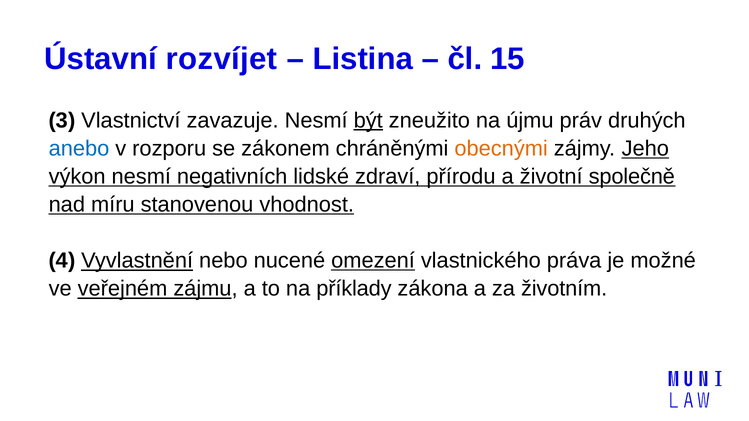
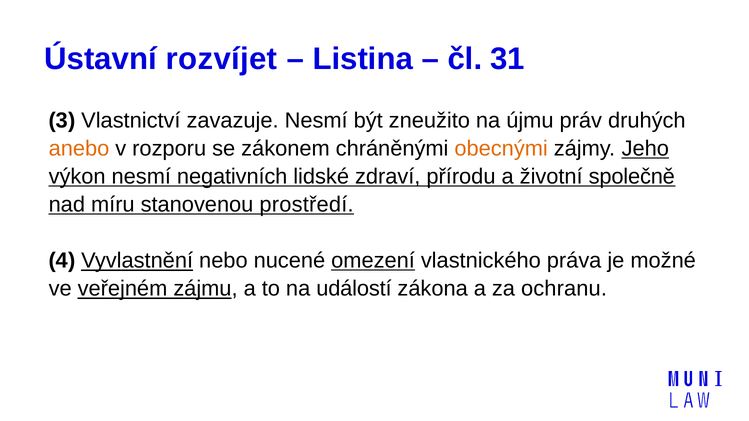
15: 15 -> 31 (508, 59)
být underline: present -> none (368, 120)
anebo colour: blue -> orange (79, 149)
vhodnost: vhodnost -> prostředí (307, 205)
příklady: příklady -> událostí (354, 289)
životním: životním -> ochranu (564, 289)
